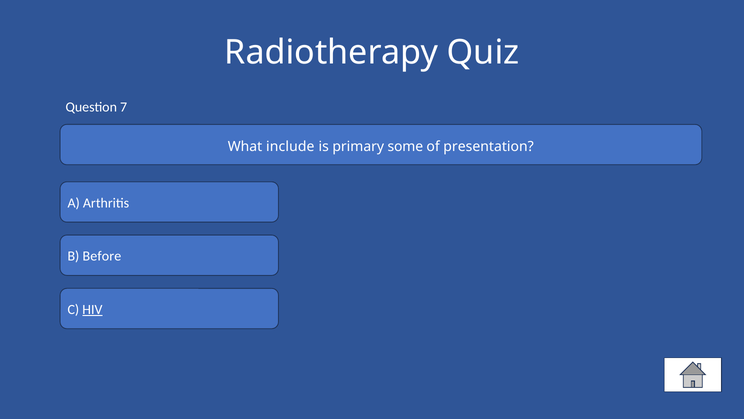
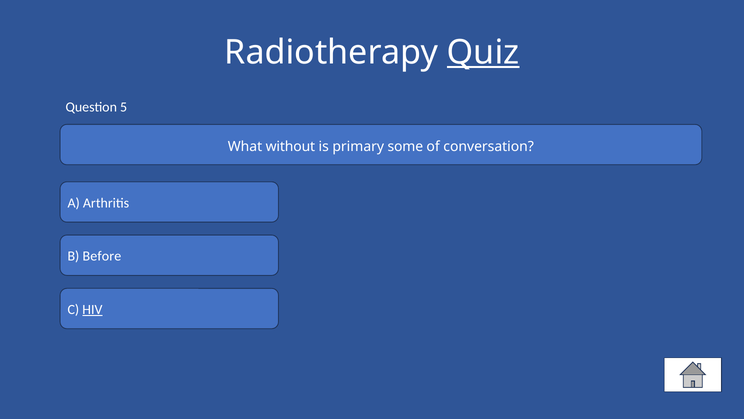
Quiz underline: none -> present (483, 52)
7: 7 -> 5 (124, 107)
include: include -> without (290, 147)
presentation: presentation -> conversation (489, 147)
